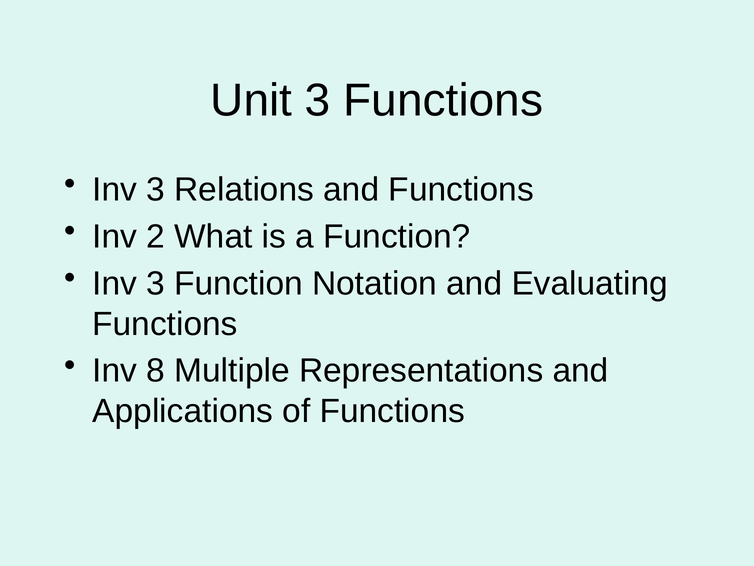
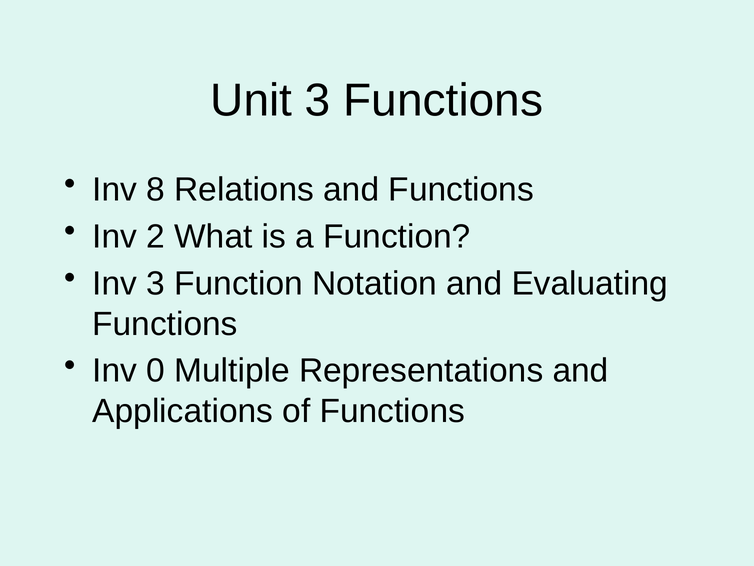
3: 3 -> 8 (156, 190)
8: 8 -> 0 (156, 371)
